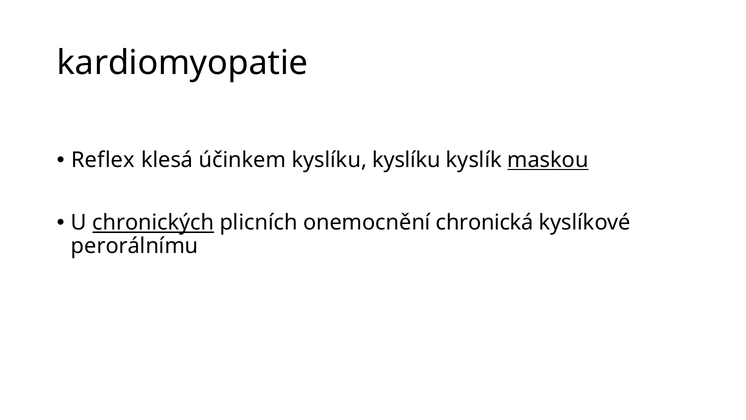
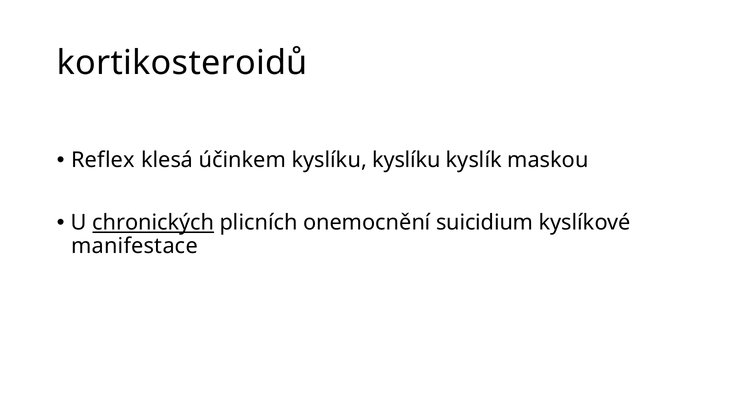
kardiomyopatie: kardiomyopatie -> kortikosteroidů (182, 63)
maskou underline: present -> none (548, 160)
chronická: chronická -> suicidium (485, 223)
perorálnímu: perorálnímu -> manifestace (135, 246)
